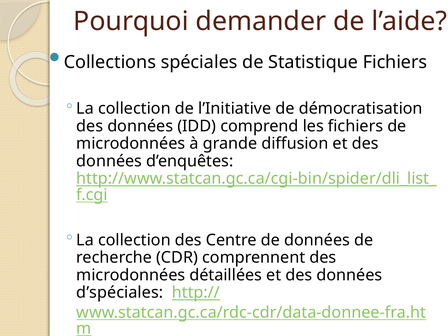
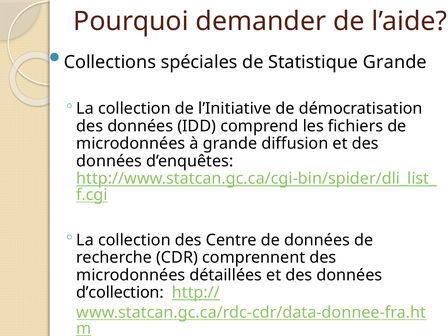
Statistique Fichiers: Fichiers -> Grande (395, 62)
d’spéciales: d’spéciales -> d’collection (120, 292)
